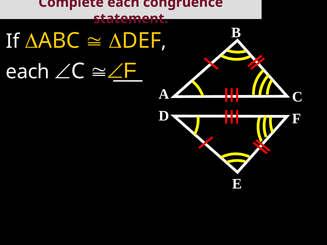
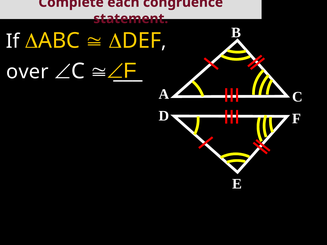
each: each -> over (27, 72)
